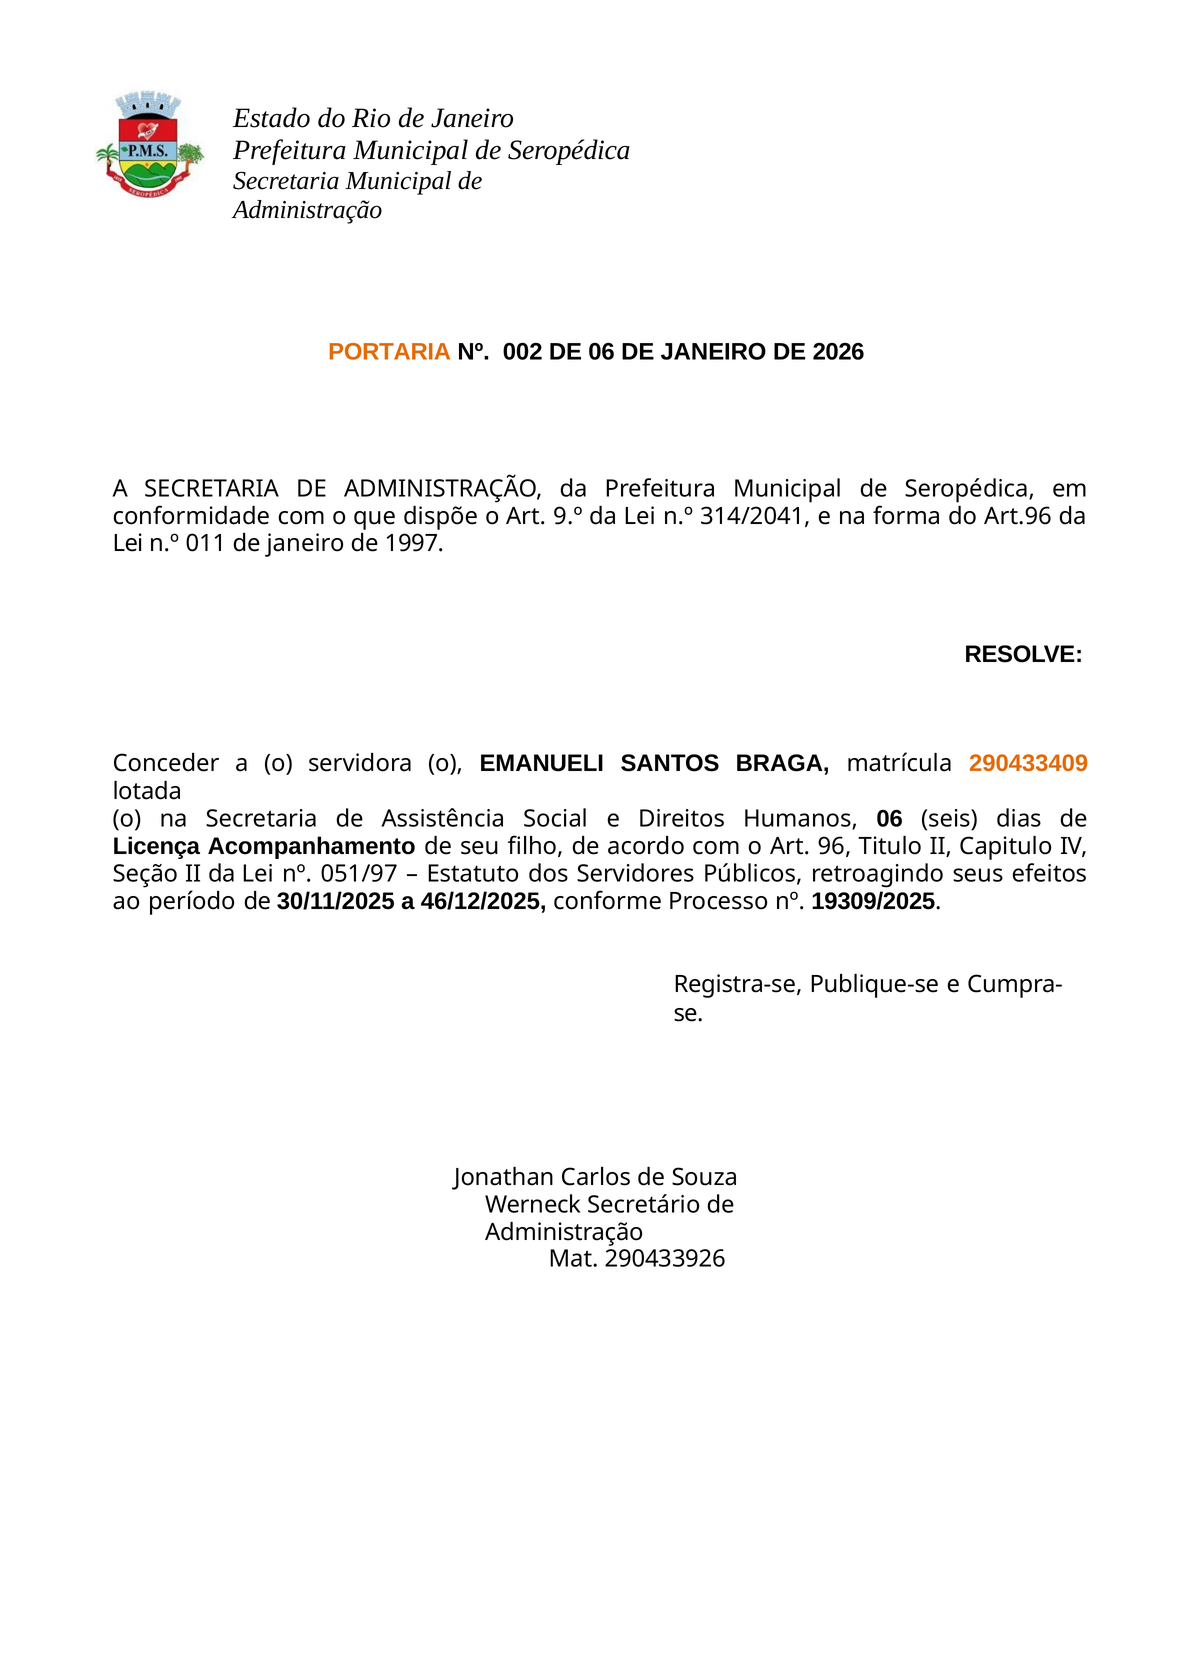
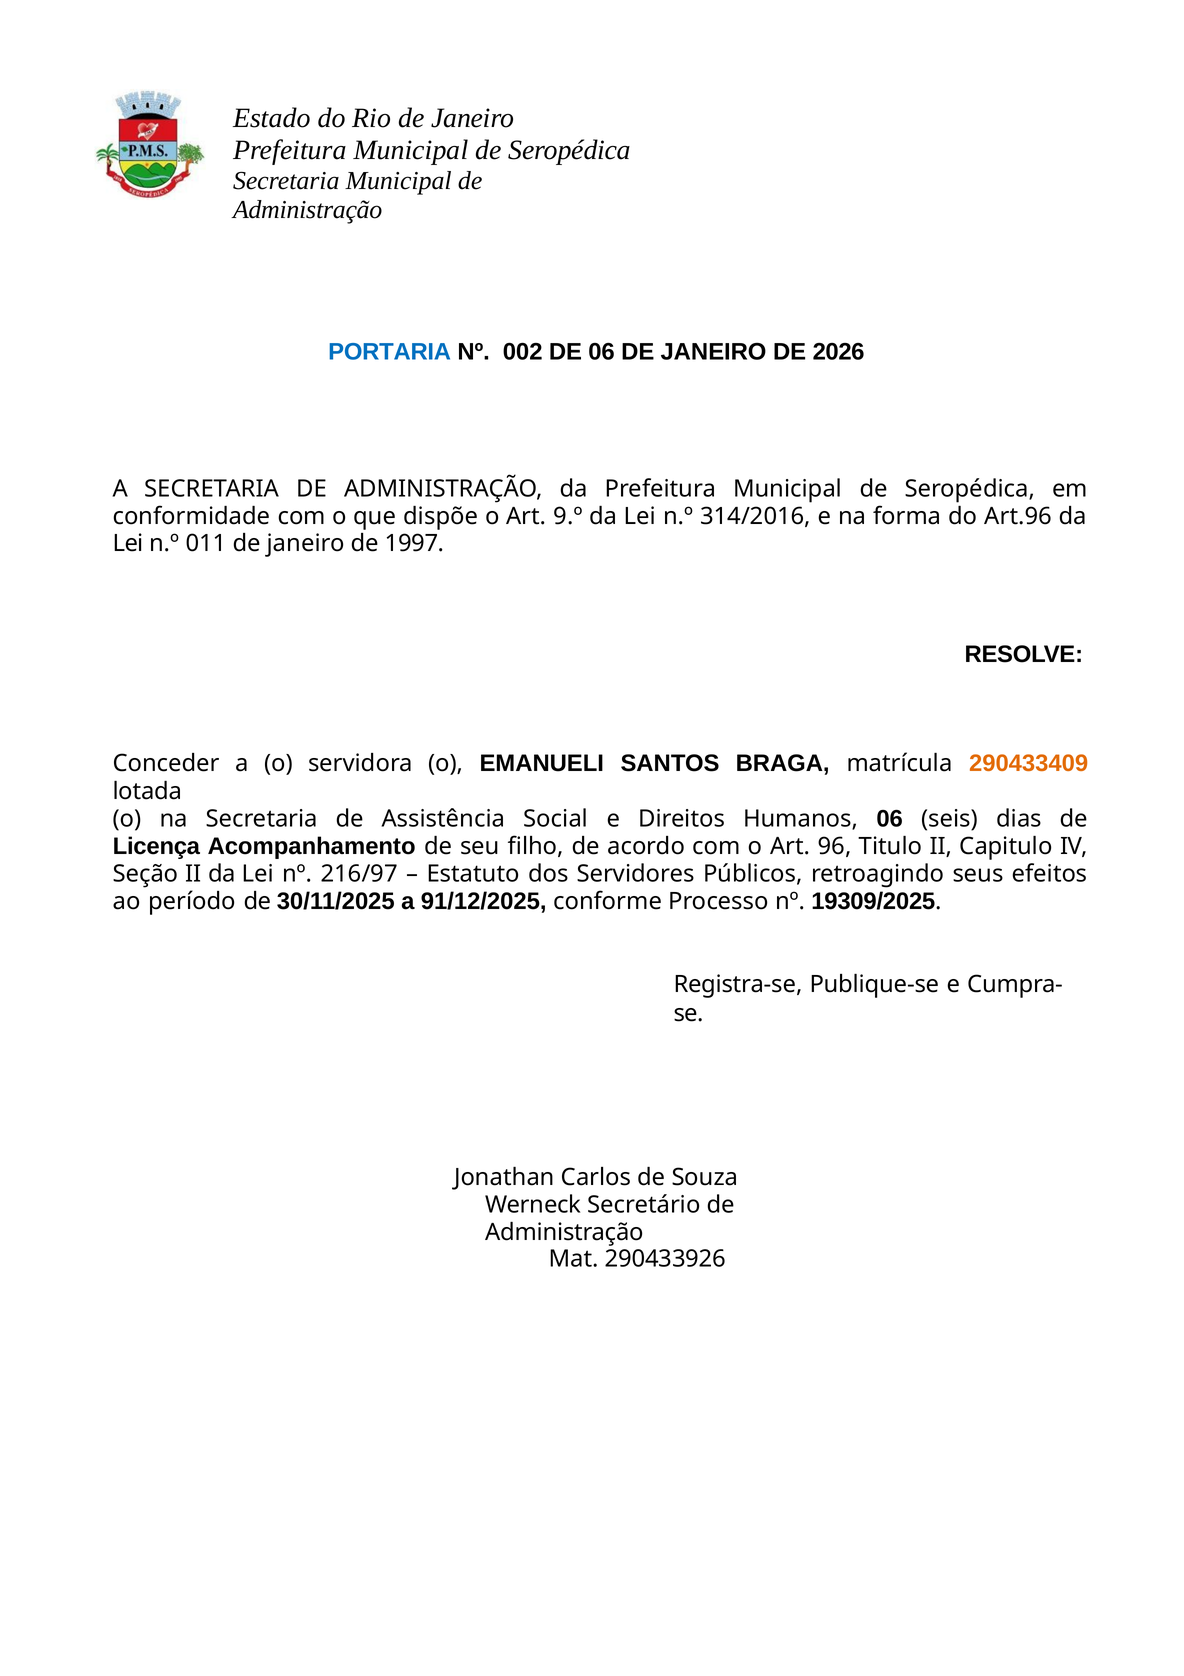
PORTARIA colour: orange -> blue (390, 352)
314/2041: 314/2041 -> 314/2016 (755, 516)
051/97: 051/97 -> 216/97 (359, 874)
46/12/2025: 46/12/2025 -> 91/12/2025 (484, 901)
